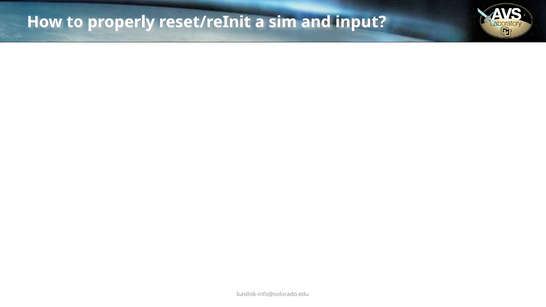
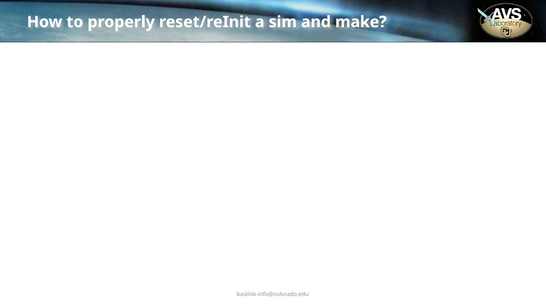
input: input -> make (361, 22)
